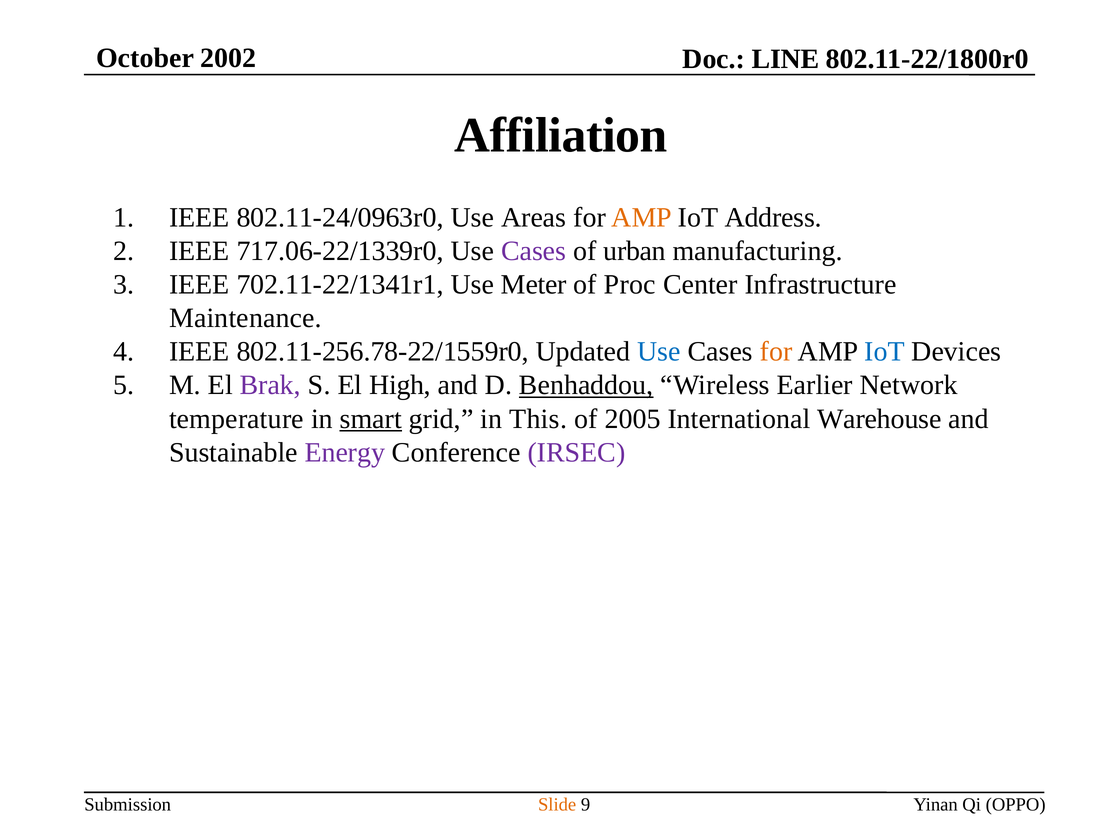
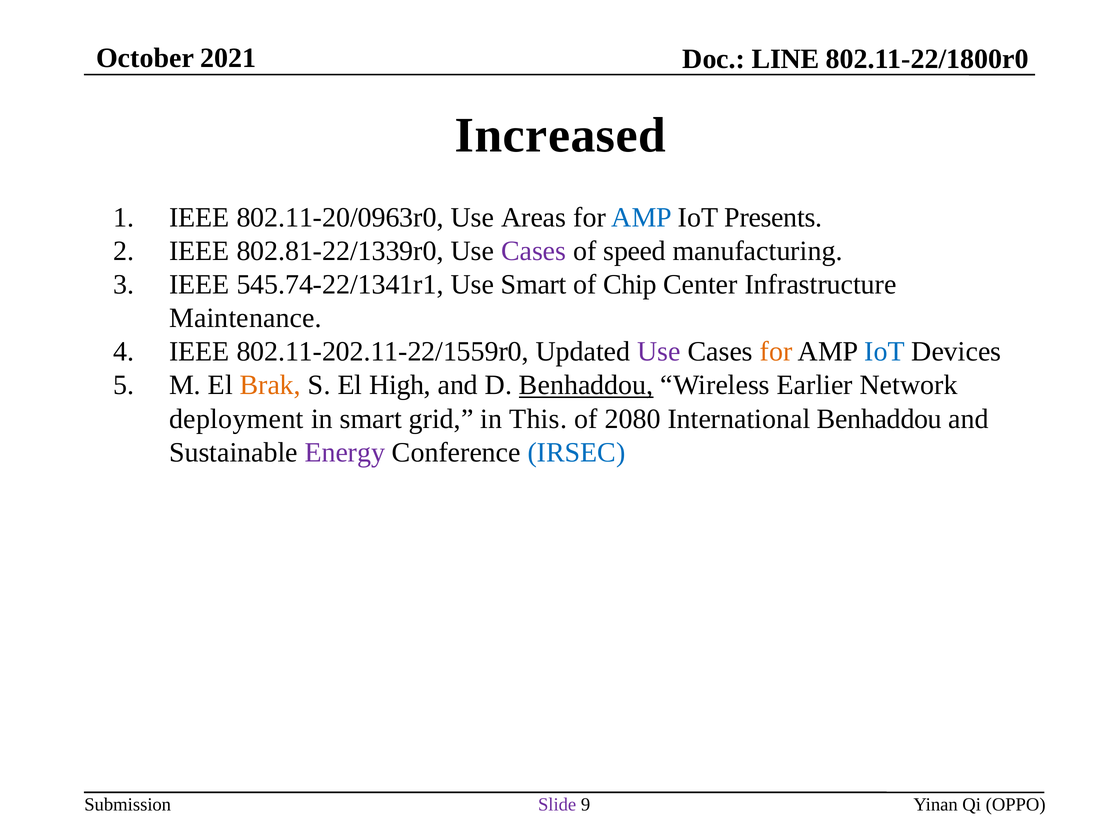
2002: 2002 -> 2021 (228, 58)
Affiliation: Affiliation -> Increased (560, 135)
802.11-24/0963r0: 802.11-24/0963r0 -> 802.11-20/0963r0 (340, 217)
AMP colour: orange -> blue (642, 217)
Address: Address -> Presents (773, 217)
717.06-22/1339r0: 717.06-22/1339r0 -> 802.81-22/1339r0 (340, 251)
urban: urban -> speed (635, 251)
702.11-22/1341r1: 702.11-22/1341r1 -> 545.74-22/1341r1 (340, 285)
Use Meter: Meter -> Smart (534, 285)
Proc: Proc -> Chip (630, 285)
802.11-256.78-22/1559r0: 802.11-256.78-22/1559r0 -> 802.11-202.11-22/1559r0 (383, 352)
Use colour: blue -> purple (659, 352)
Brak colour: purple -> orange (270, 385)
temperature: temperature -> deployment (236, 419)
smart underline: present -> none (371, 419)
2005: 2005 -> 2080 (633, 419)
International Warehouse: Warehouse -> Benhaddou (879, 419)
IRSEC colour: purple -> blue (577, 452)
Slide colour: orange -> purple (557, 805)
